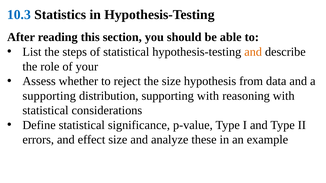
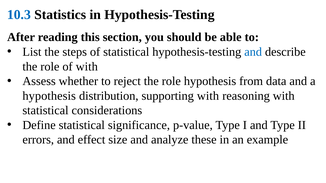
and colour: orange -> blue (253, 52)
of your: your -> with (87, 67)
reject the size: size -> role (171, 81)
supporting: supporting -> hypothesis (49, 96)
